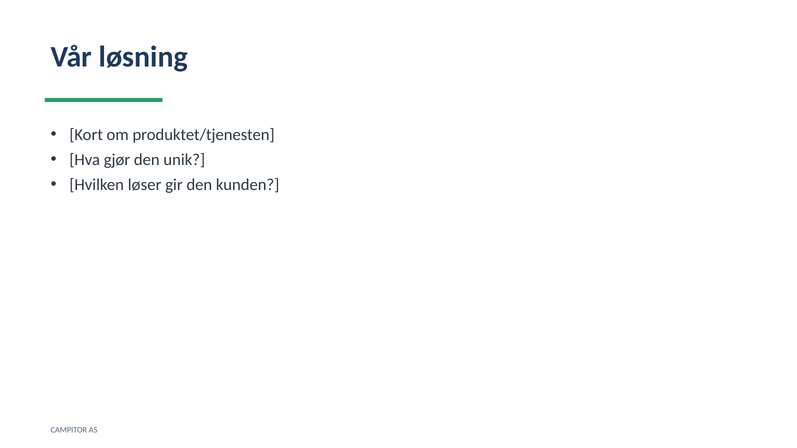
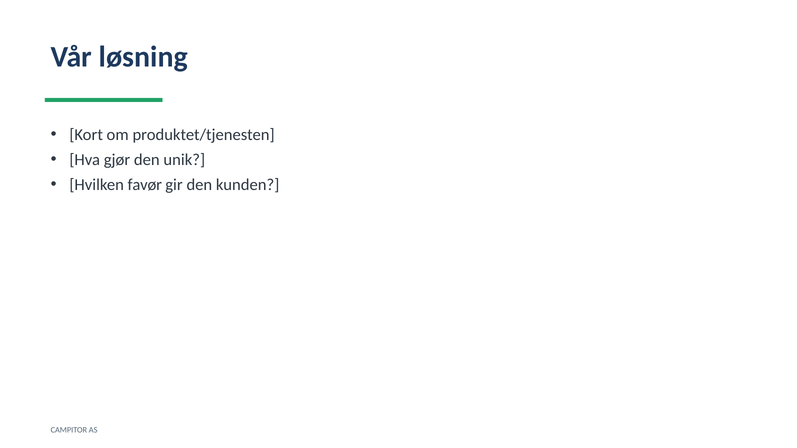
løser: løser -> favør (145, 185)
